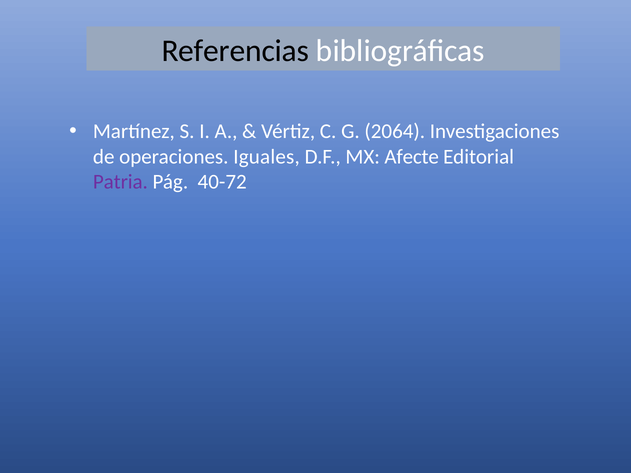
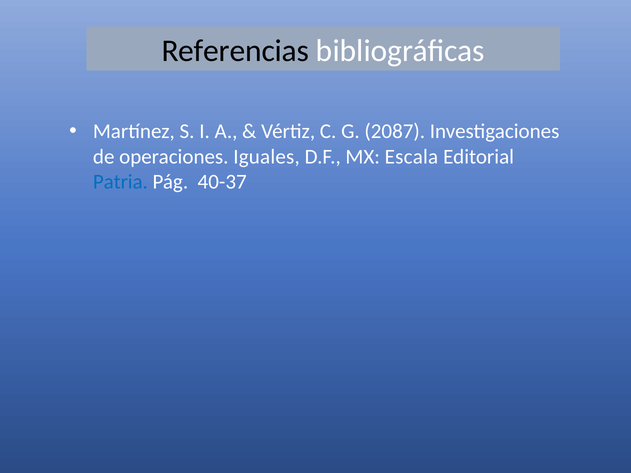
2064: 2064 -> 2087 (395, 131)
Afecte: Afecte -> Escala (411, 157)
Patria colour: purple -> blue (120, 182)
40-72: 40-72 -> 40-37 (222, 182)
